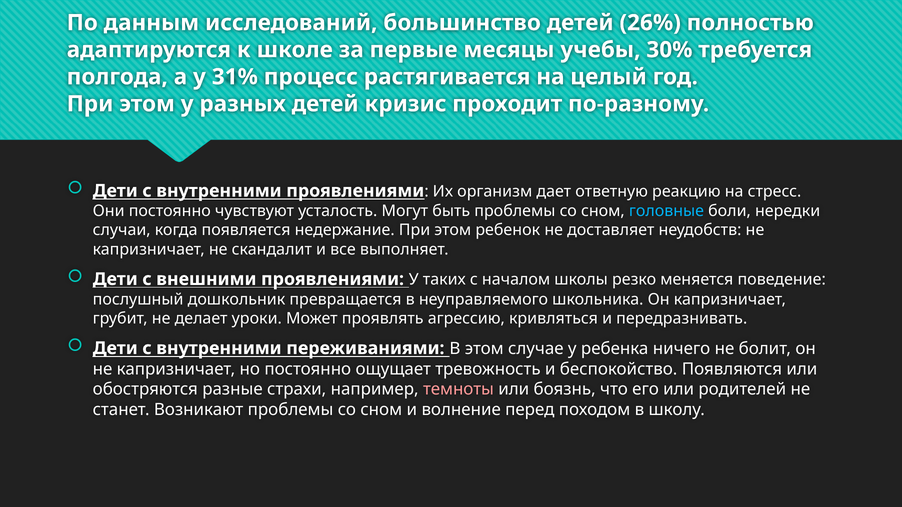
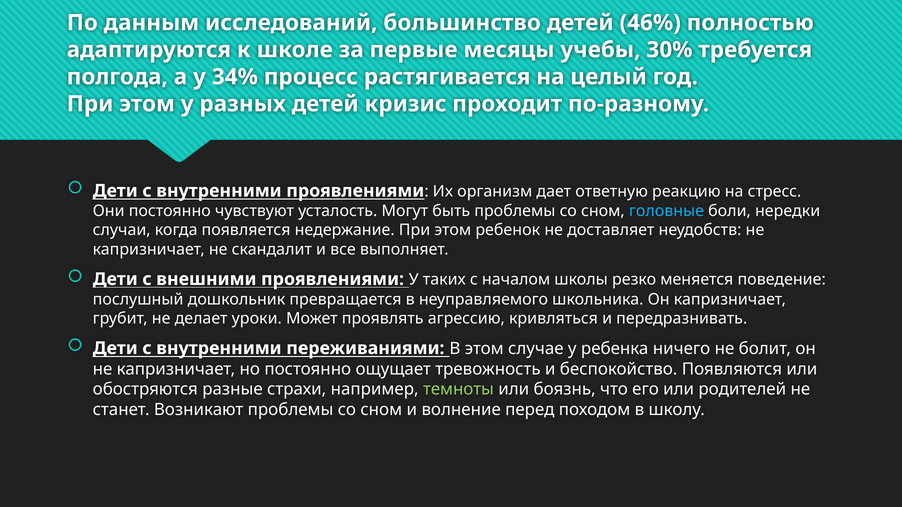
26%: 26% -> 46% (650, 23)
31%: 31% -> 34% (235, 77)
темноты colour: pink -> light green (458, 390)
